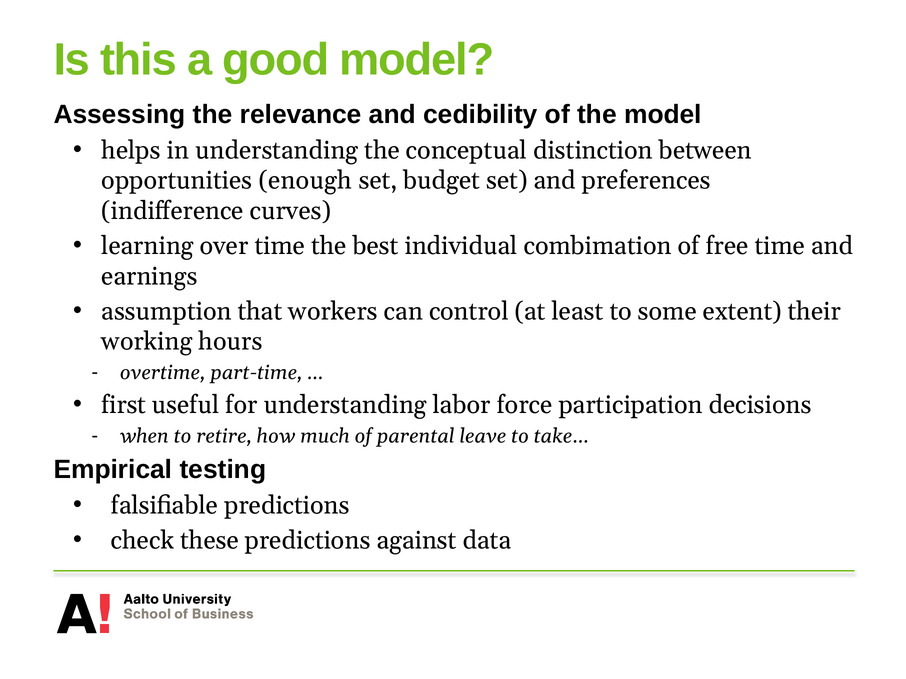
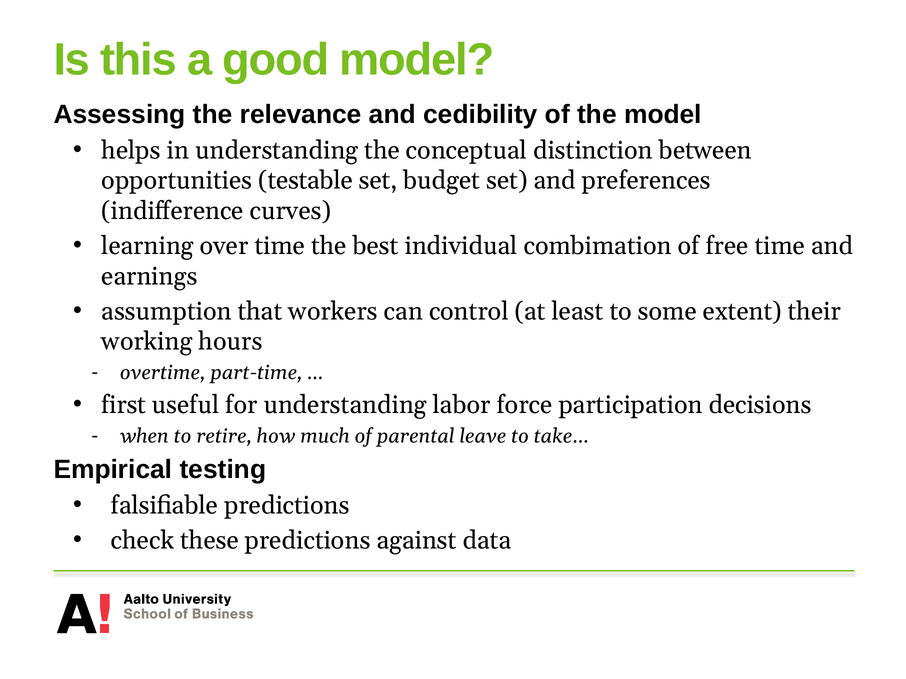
enough: enough -> testable (306, 181)
